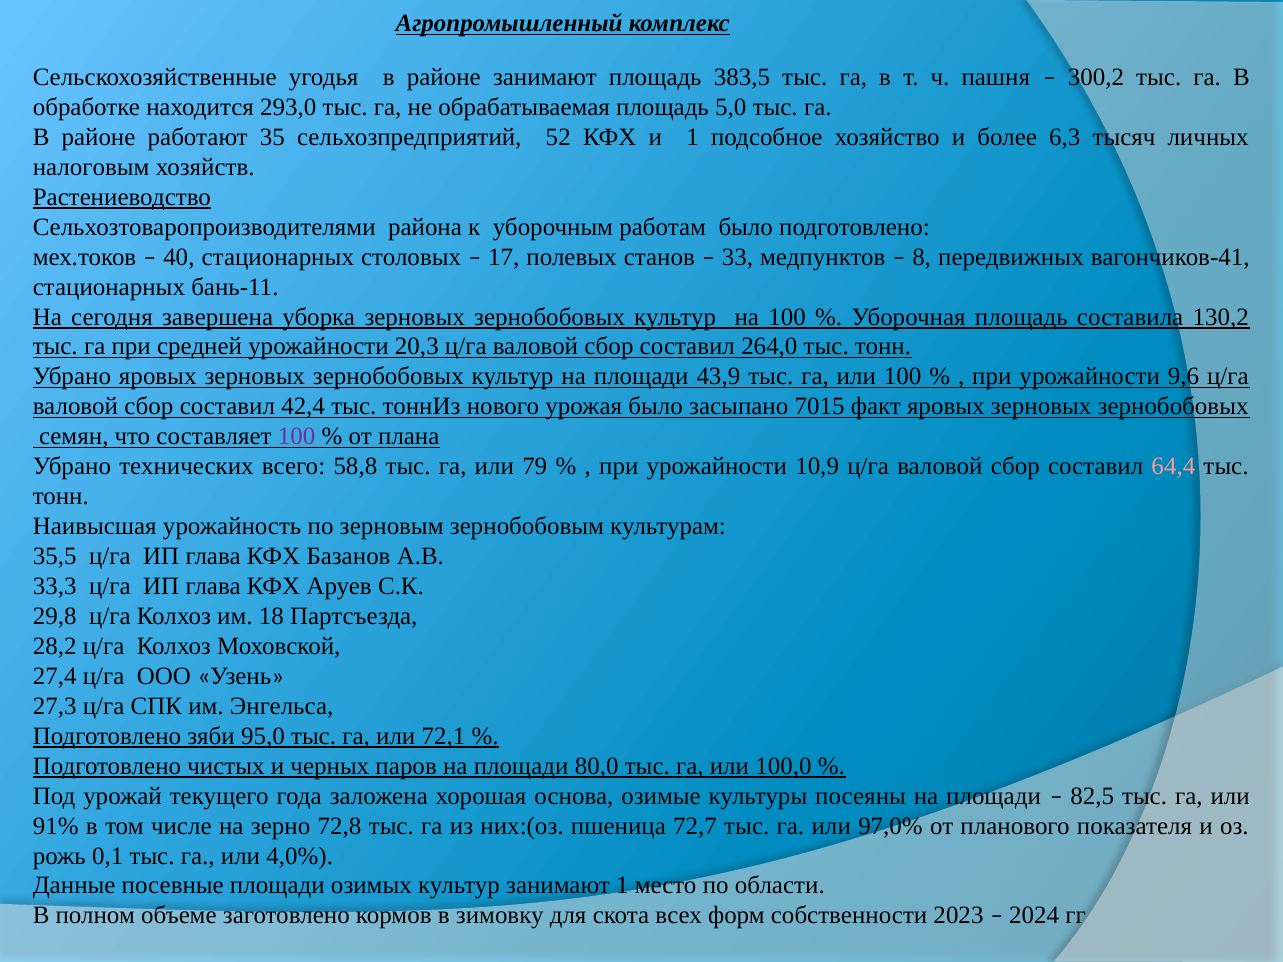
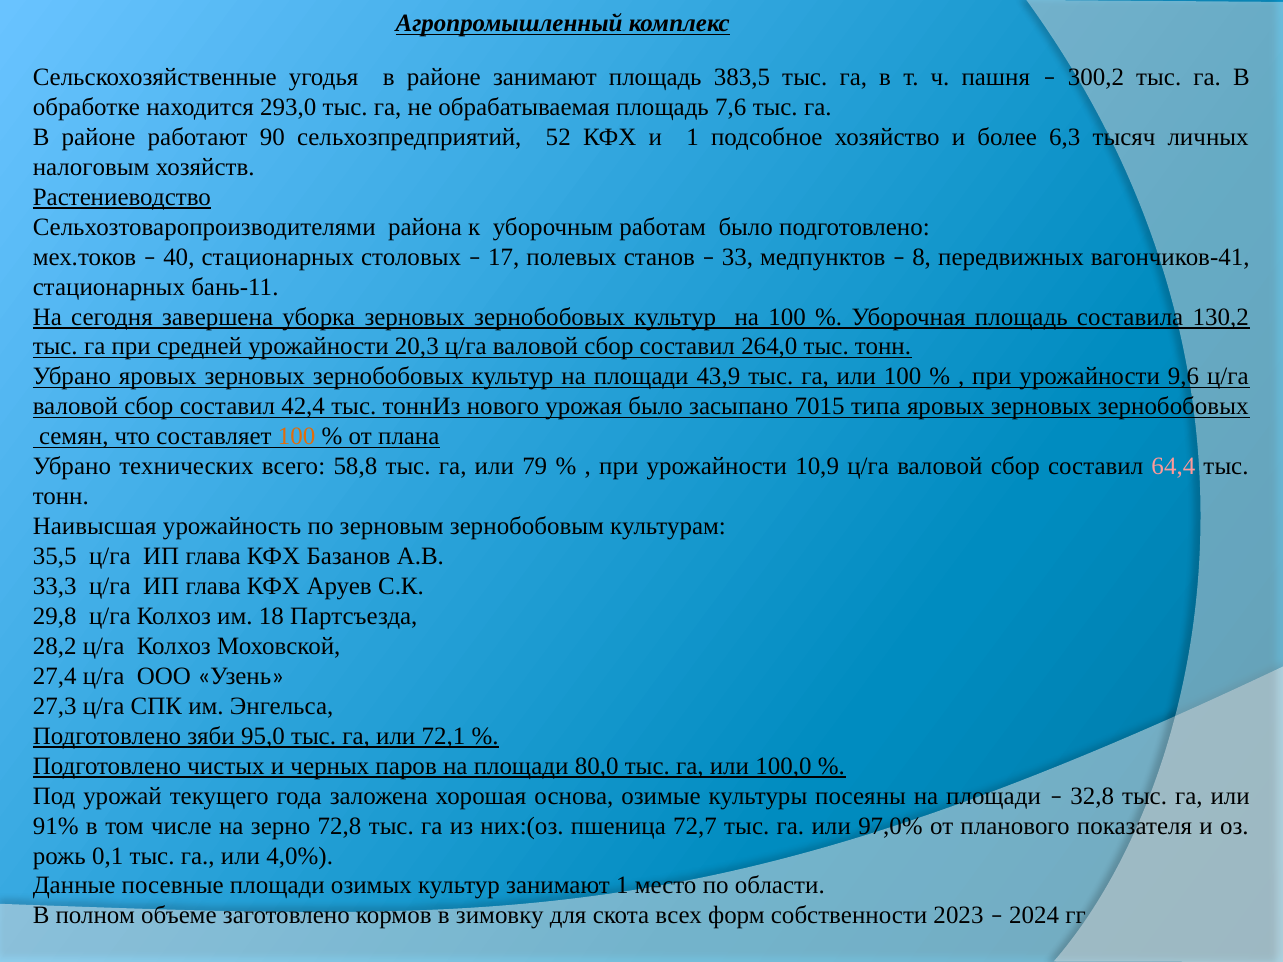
5,0: 5,0 -> 7,6 (731, 107)
35: 35 -> 90 (272, 137)
факт: факт -> типа (876, 407)
100 colour: purple -> orange (297, 437)
82,5: 82,5 -> 32,8 (1092, 796)
